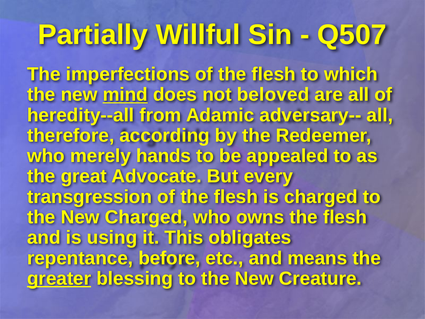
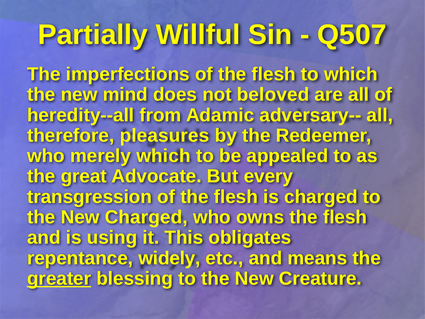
mind underline: present -> none (125, 95)
according: according -> pleasures (165, 135)
merely hands: hands -> which (163, 156)
before: before -> widely (169, 258)
